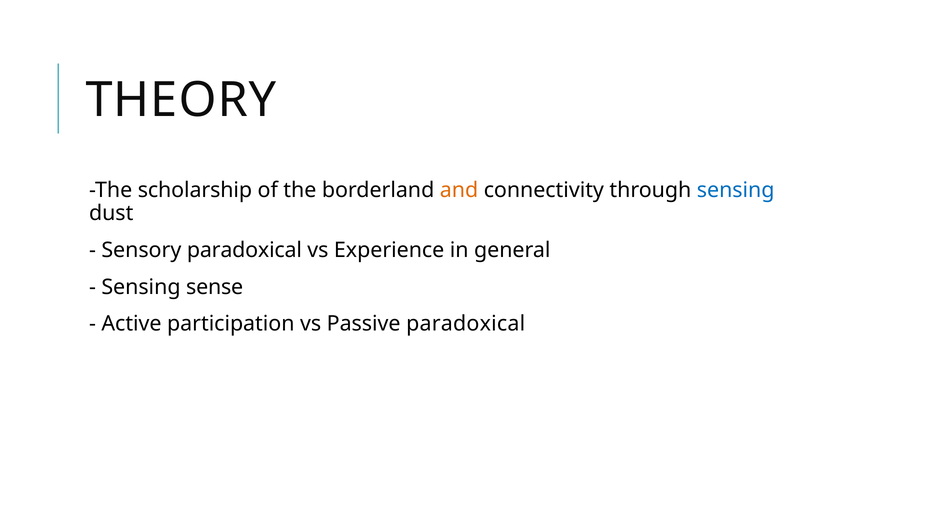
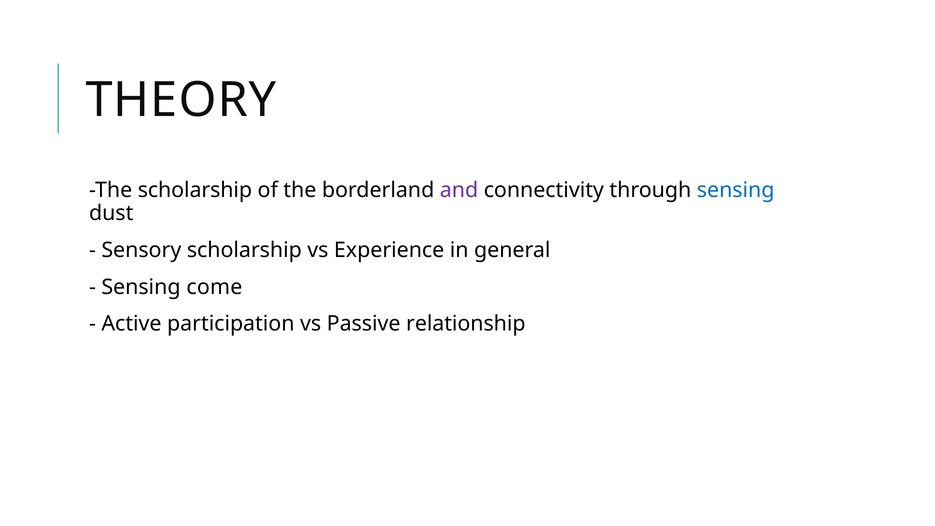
and colour: orange -> purple (459, 190)
Sensory paradoxical: paradoxical -> scholarship (244, 250)
sense: sense -> come (214, 287)
Passive paradoxical: paradoxical -> relationship (466, 324)
